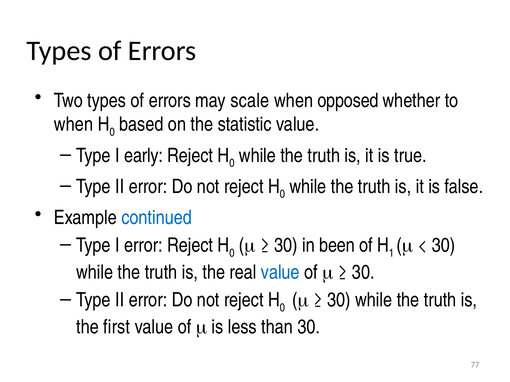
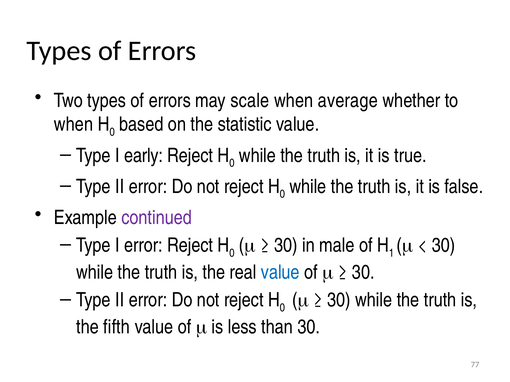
opposed: opposed -> average (348, 101)
continued colour: blue -> purple (157, 218)
been: been -> male (337, 246)
first: first -> fifth (117, 328)
